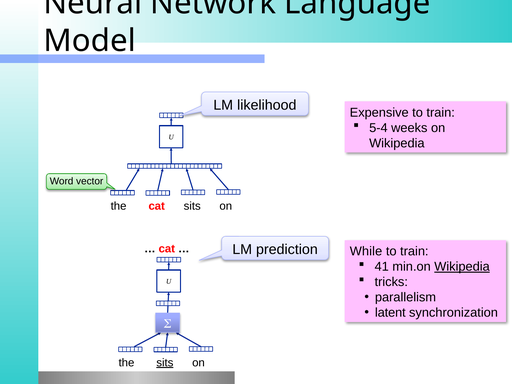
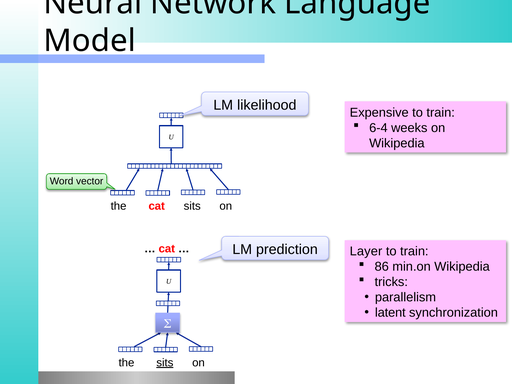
5-4: 5-4 -> 6-4 (378, 128)
While: While -> Layer (366, 251)
41: 41 -> 86 (382, 267)
Wikipedia underline: present -> none (462, 267)
